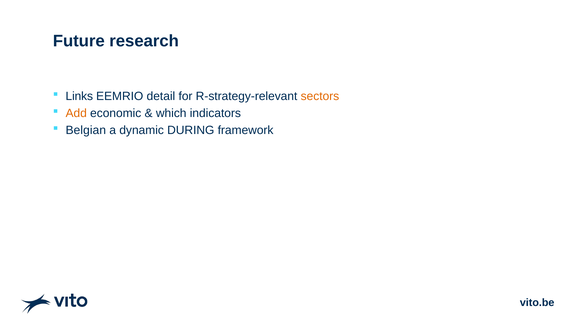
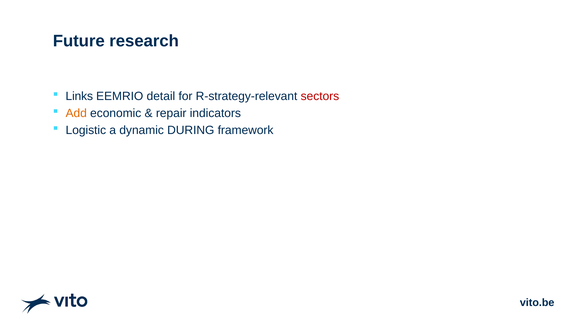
sectors colour: orange -> red (320, 96)
which: which -> repair (171, 113)
Belgian: Belgian -> Logistic (86, 130)
